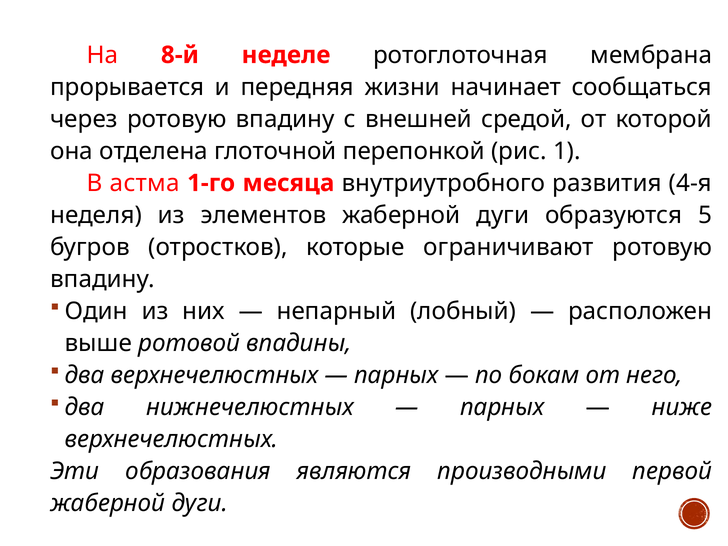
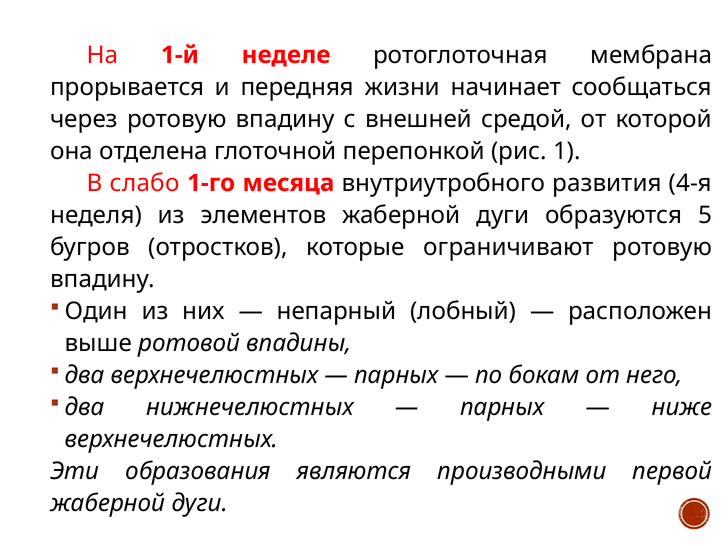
8-й: 8-й -> 1-й (180, 55)
астма: астма -> слабо (145, 183)
